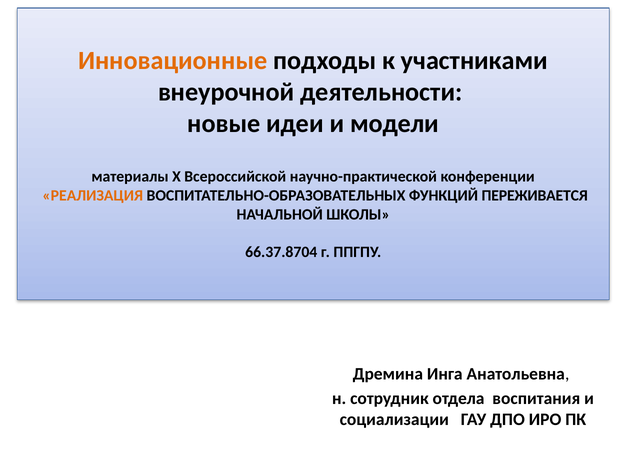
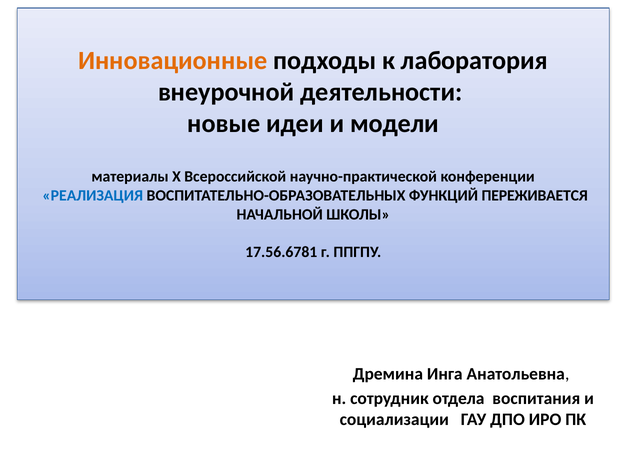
участниками: участниками -> лаборатория (474, 61)
РЕАЛИЗАЦИЯ colour: orange -> blue (93, 195)
66.37.8704: 66.37.8704 -> 17.56.6781 (281, 252)
